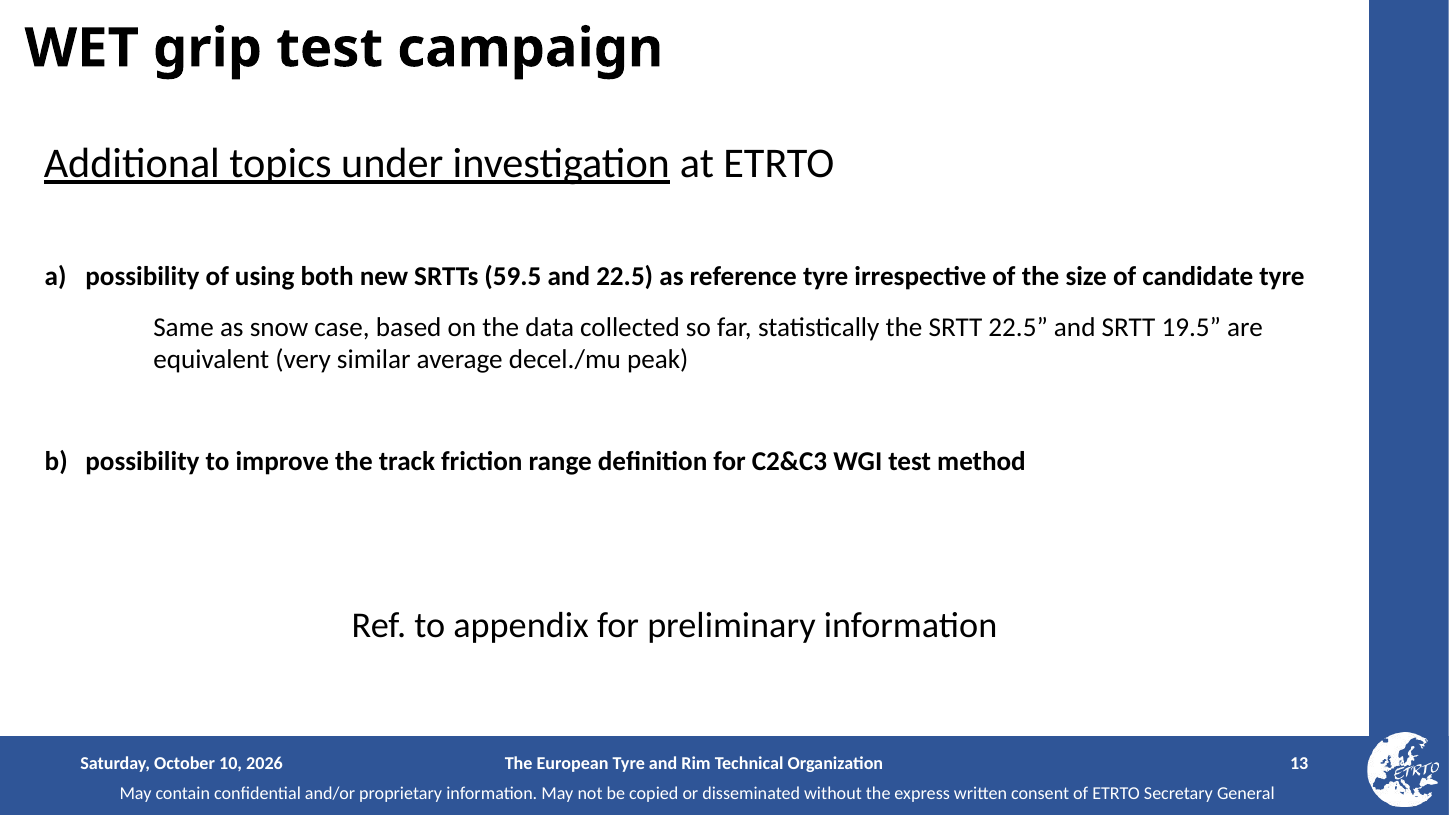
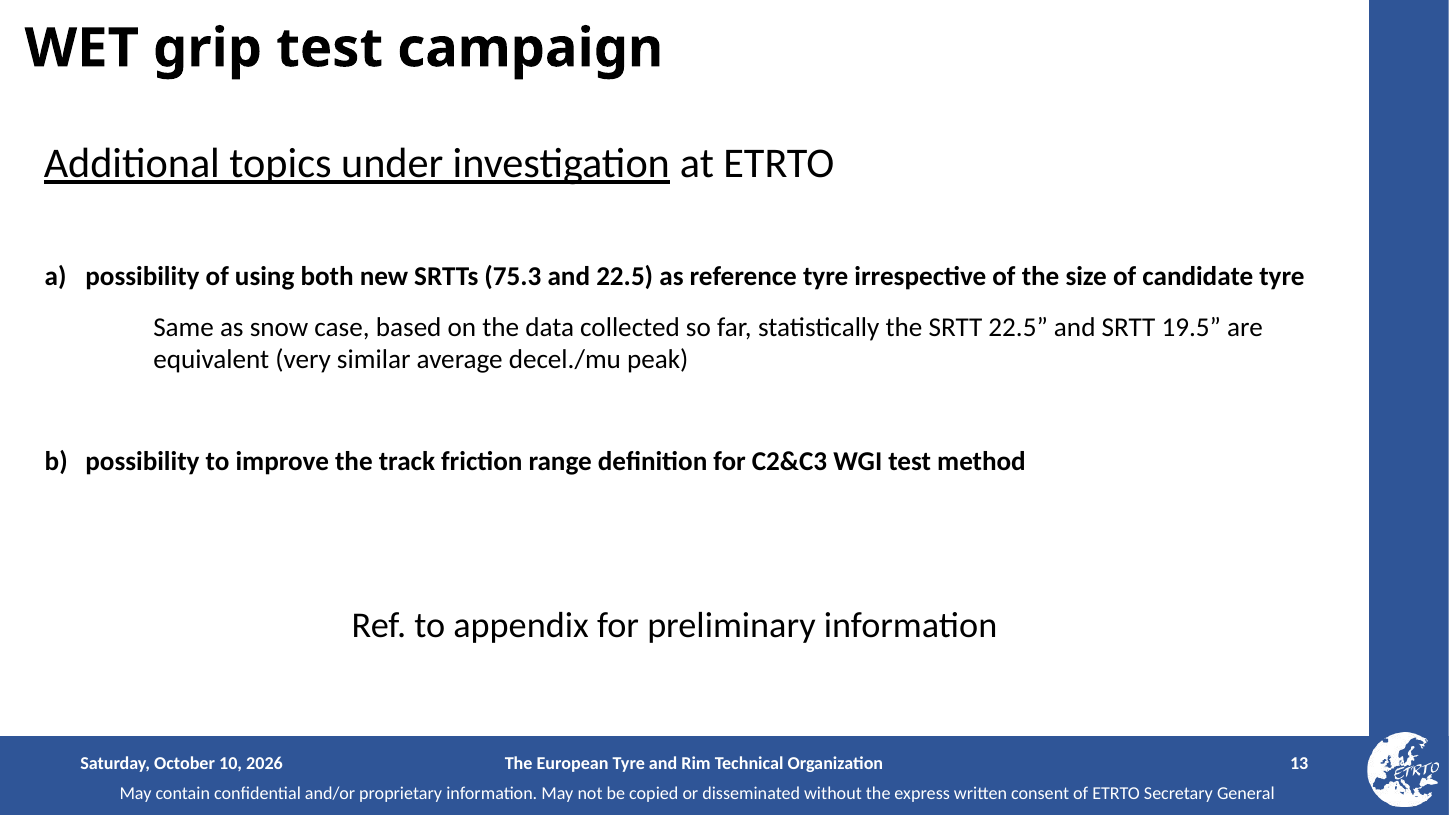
59.5: 59.5 -> 75.3 (513, 277)
